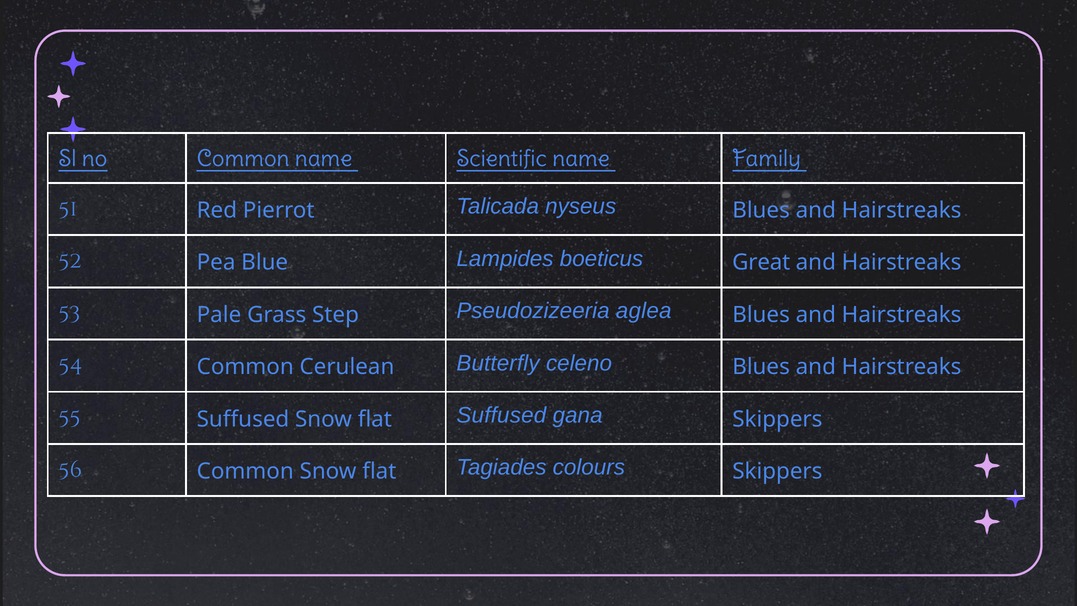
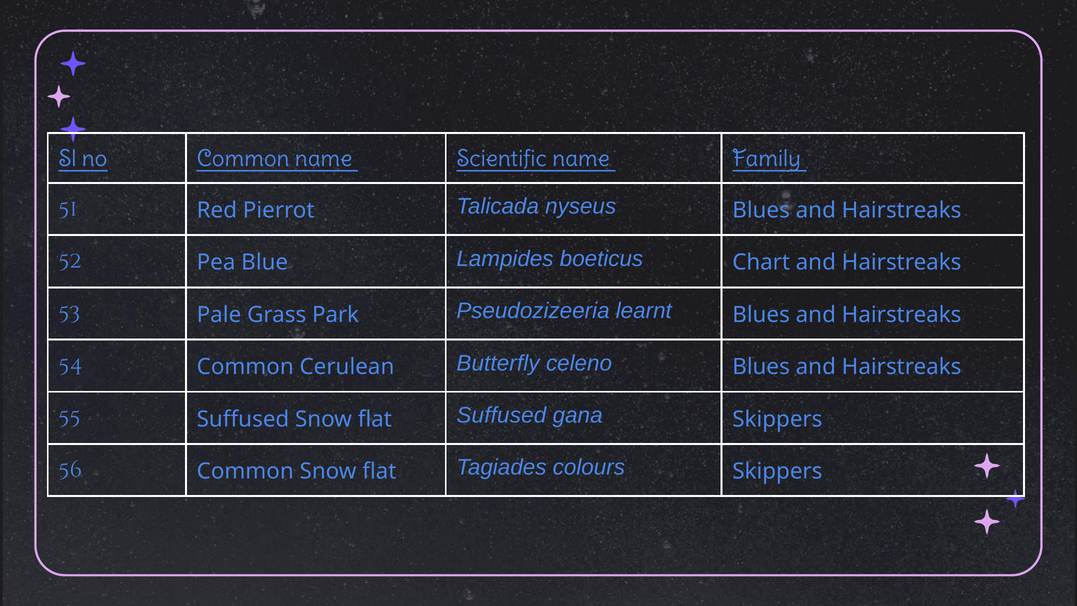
Great: Great -> Chart (761, 262)
Step: Step -> Park (336, 315)
aglea: aglea -> learnt (644, 311)
